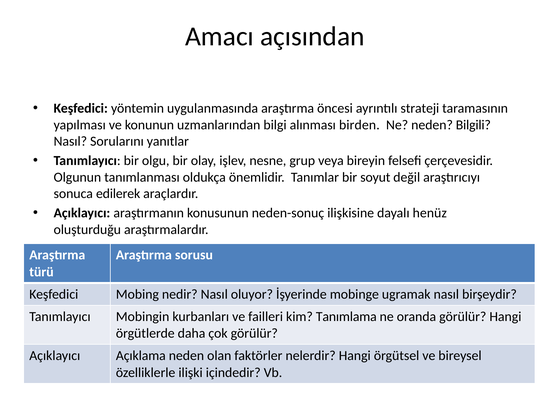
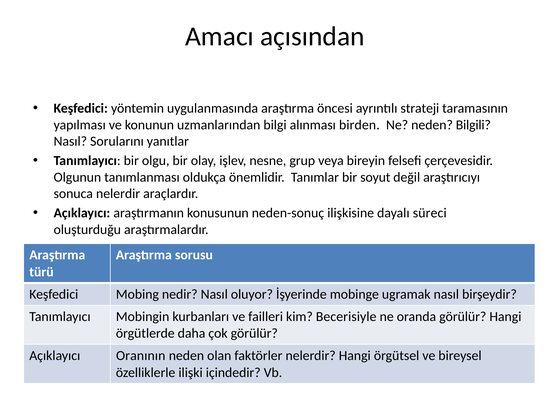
sonuca edilerek: edilerek -> nelerdir (118, 193)
henüz: henüz -> süreci (430, 213)
Tanımlama: Tanımlama -> Becerisiyle (346, 316)
Açıklama: Açıklama -> Oranının (141, 355)
